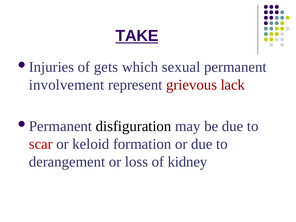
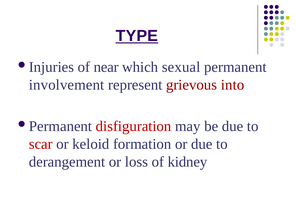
TAKE: TAKE -> TYPE (137, 36)
gets: gets -> near (106, 67)
lack: lack -> into (233, 85)
disfiguration colour: black -> red (134, 126)
